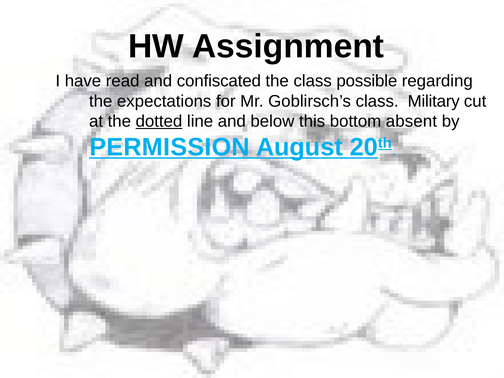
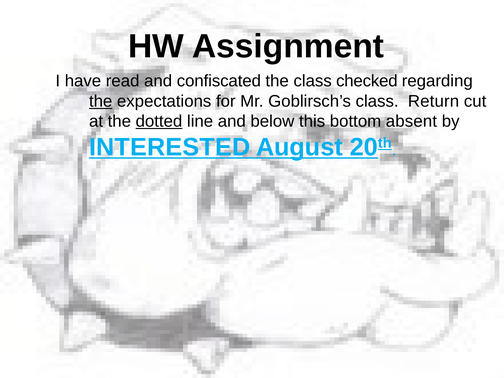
possible: possible -> checked (367, 81)
the underline: none -> present (101, 101)
Military: Military -> Return (434, 101)
PERMISSION: PERMISSION -> INTERESTED (170, 147)
